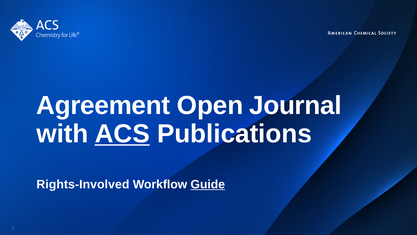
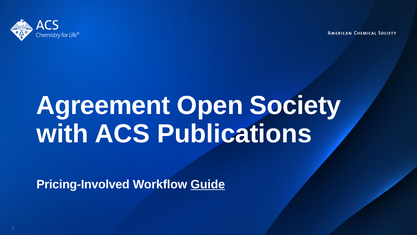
Journal: Journal -> Society (295, 105)
ACS underline: present -> none (122, 133)
Rights-Involved: Rights-Involved -> Pricing-Involved (83, 184)
